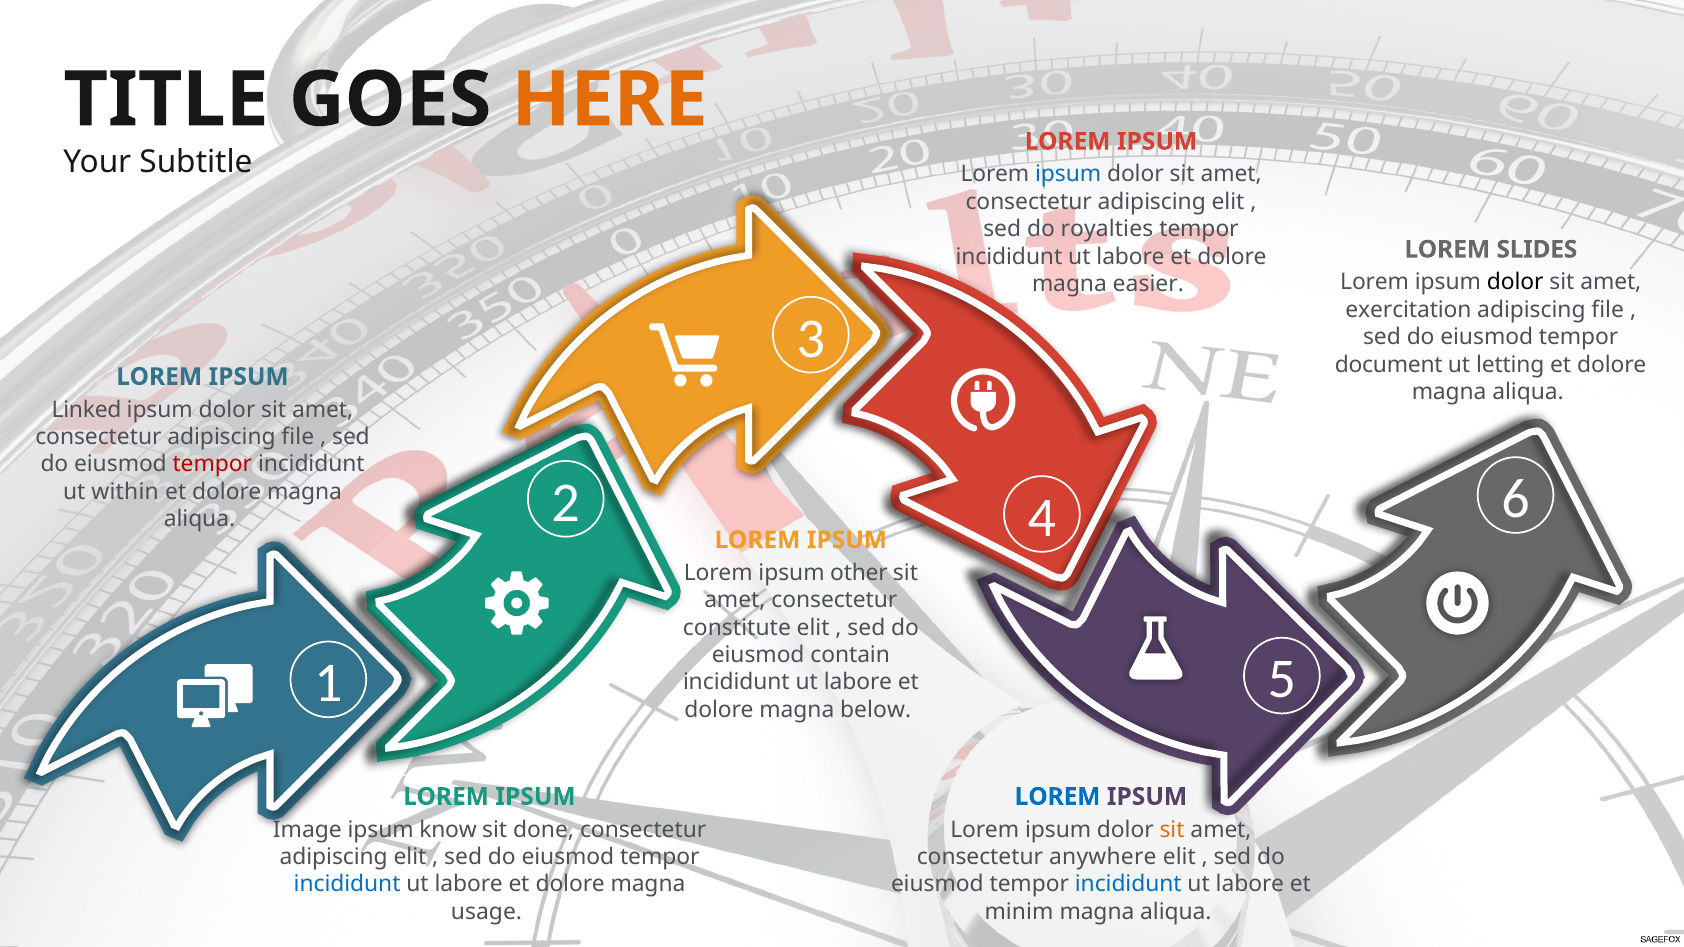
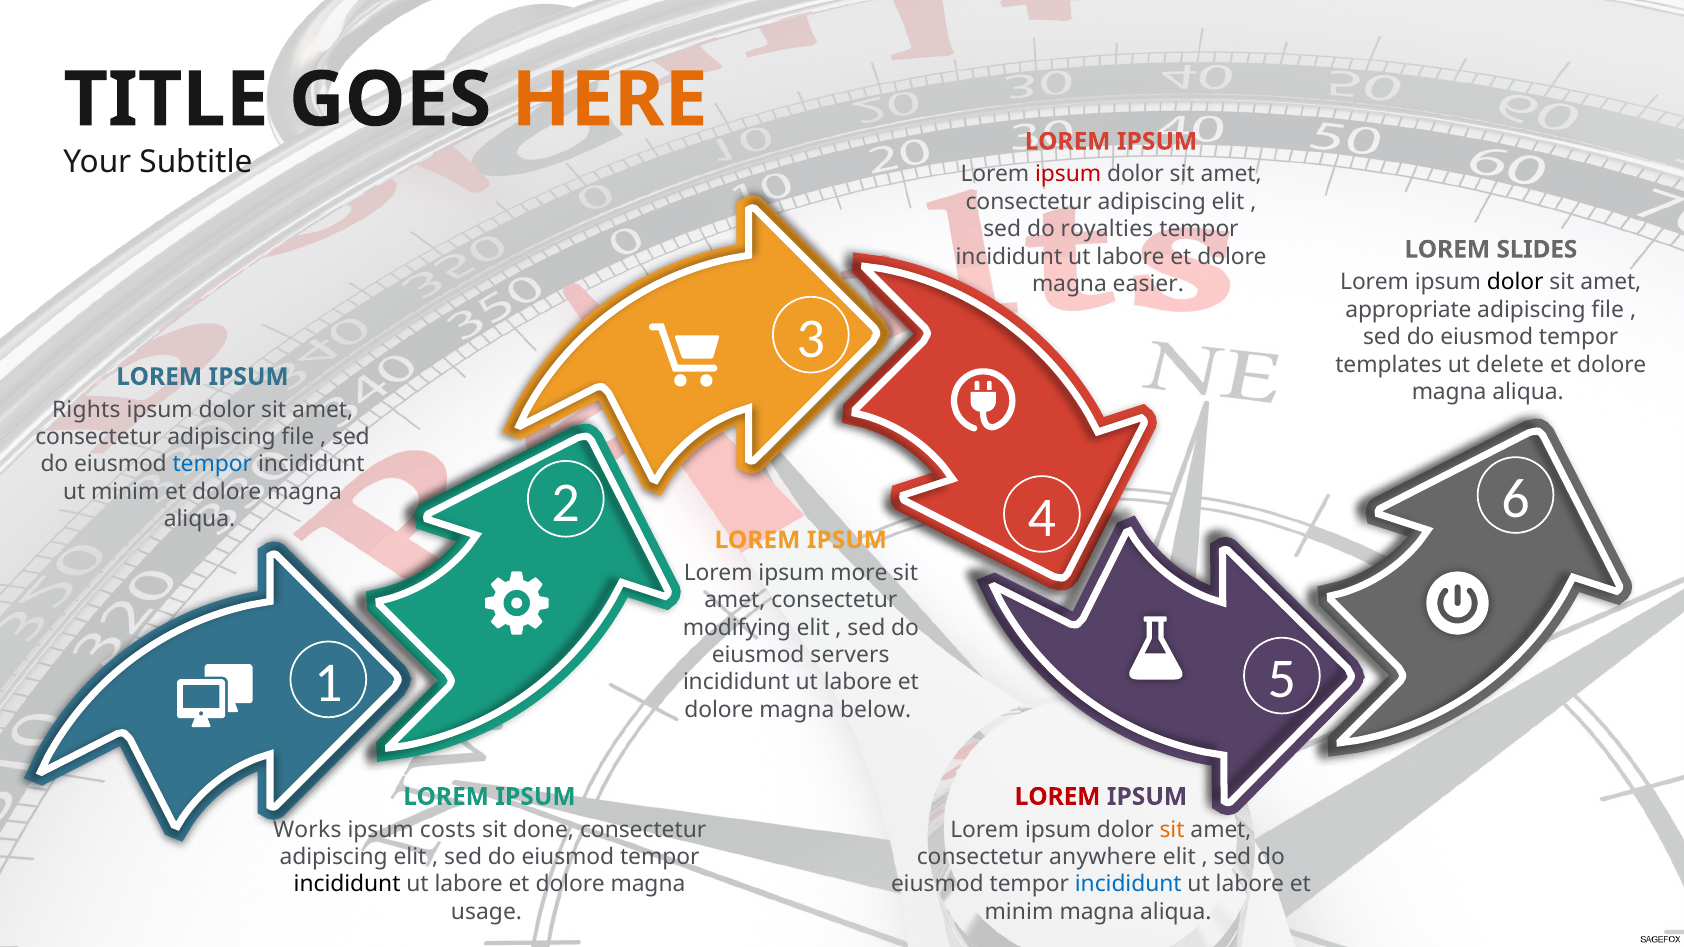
ipsum colour: blue -> red (1068, 174)
exercitation: exercitation -> appropriate (1408, 310)
document: document -> templates (1389, 365)
letting: letting -> delete (1510, 365)
Linked: Linked -> Rights (86, 410)
tempor colour: red -> blue (212, 464)
ut within: within -> minim (125, 492)
other: other -> more (859, 573)
constitute: constitute -> modifying (737, 628)
contain: contain -> servers (850, 655)
LOREM colour: blue -> red (1058, 797)
Image: Image -> Works (307, 830)
know: know -> costs (448, 830)
incididunt colour: blue -> black (347, 885)
